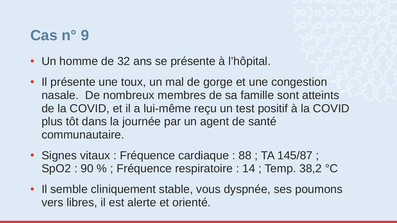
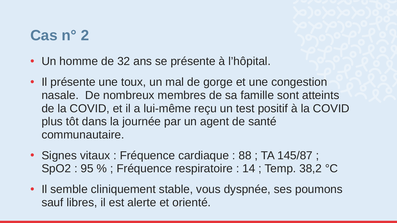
9: 9 -> 2 (85, 36)
90: 90 -> 95 (87, 169)
vers: vers -> sauf (52, 203)
